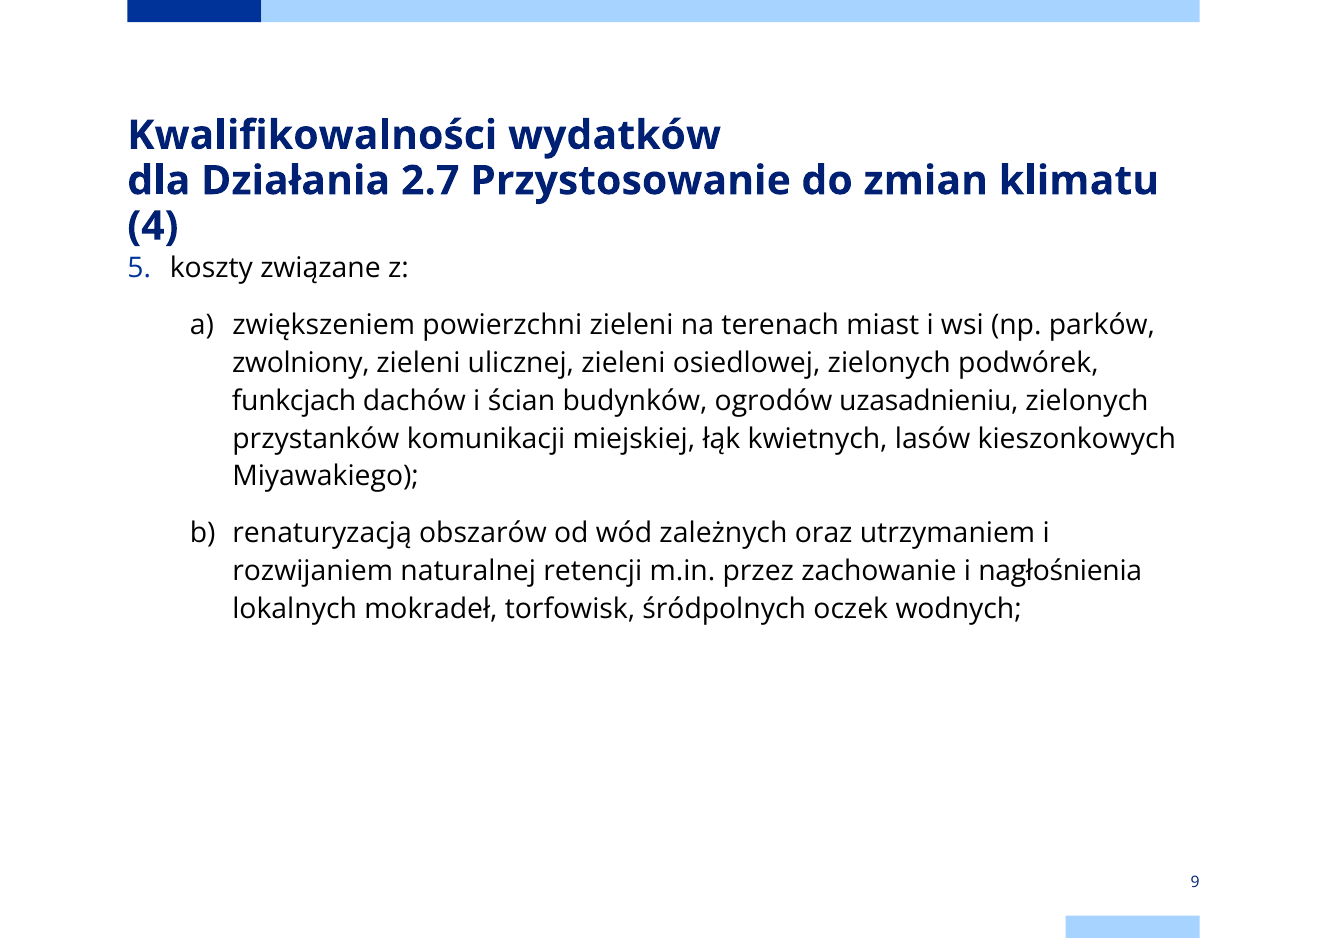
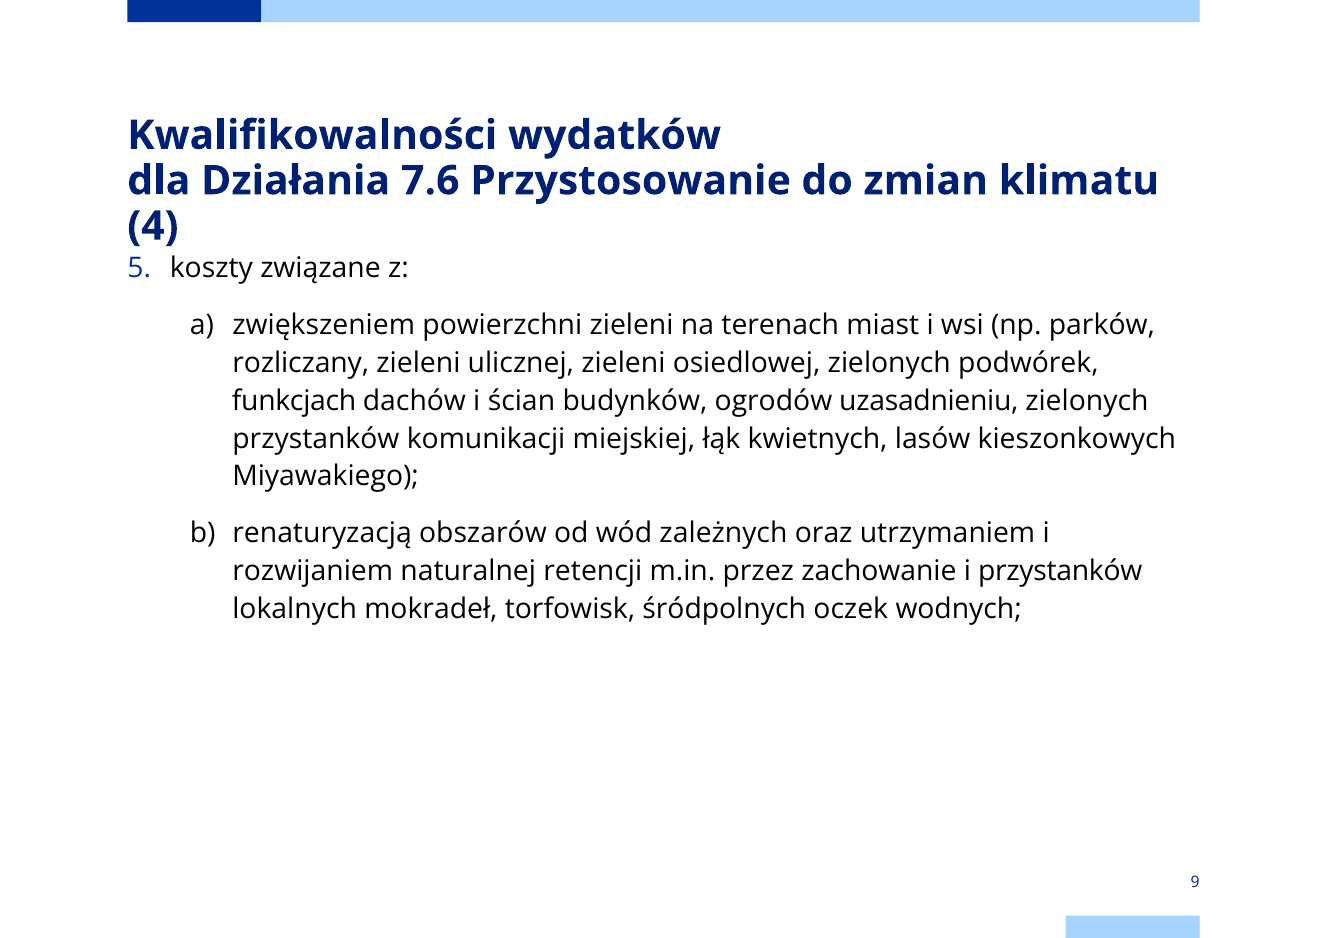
2.7: 2.7 -> 7.6 (430, 181)
zwolniony: zwolniony -> rozliczany (301, 363)
i nagłośnienia: nagłośnienia -> przystanków (1060, 571)
